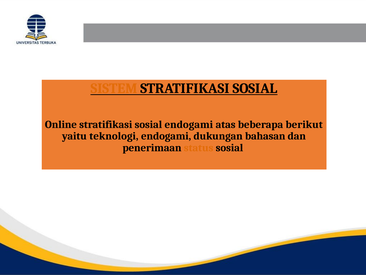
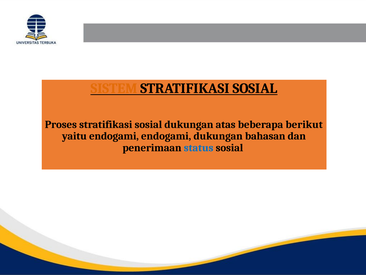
Online: Online -> Proses (61, 124)
sosial endogami: endogami -> dukungan (189, 124)
yaitu teknologi: teknologi -> endogami (114, 136)
status colour: orange -> blue (199, 148)
